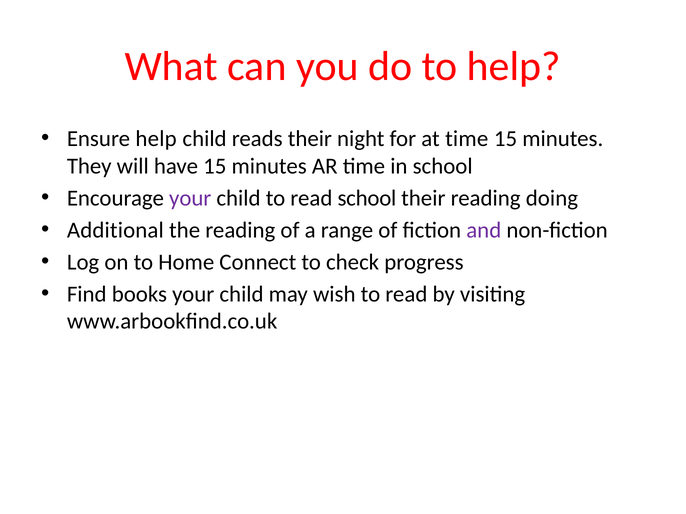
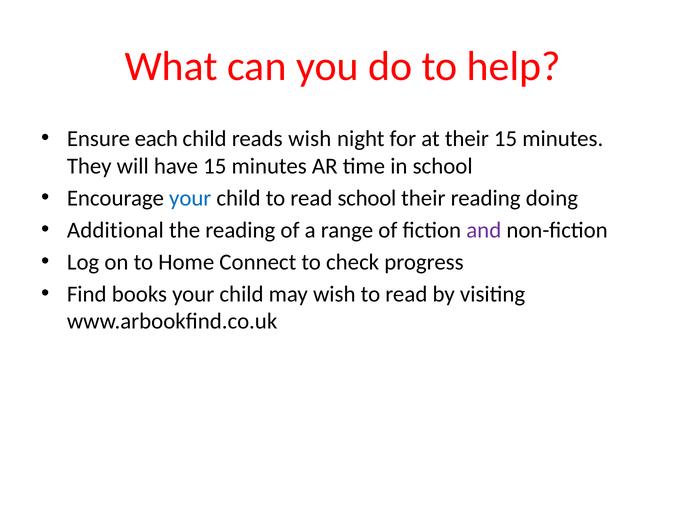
Ensure help: help -> each (156, 139)
reads their: their -> wish (310, 139)
at time: time -> their (467, 139)
your colour: purple -> blue (190, 198)
